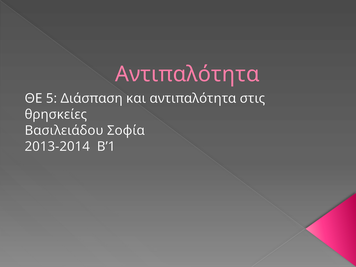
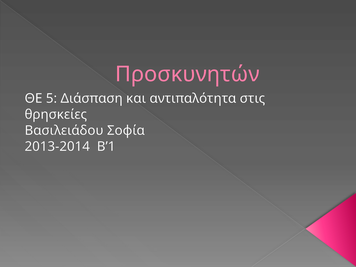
Αντιπαλότητα: Αντιπαλότητα -> Προσκυνητών (187, 74)
